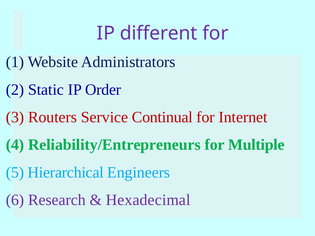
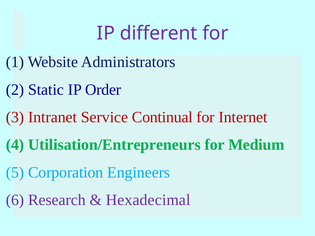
Routers: Routers -> Intranet (53, 117)
Reliability/Entrepreneurs: Reliability/Entrepreneurs -> Utilisation/Entrepreneurs (114, 145)
Multiple: Multiple -> Medium (256, 145)
Hierarchical: Hierarchical -> Corporation (66, 173)
